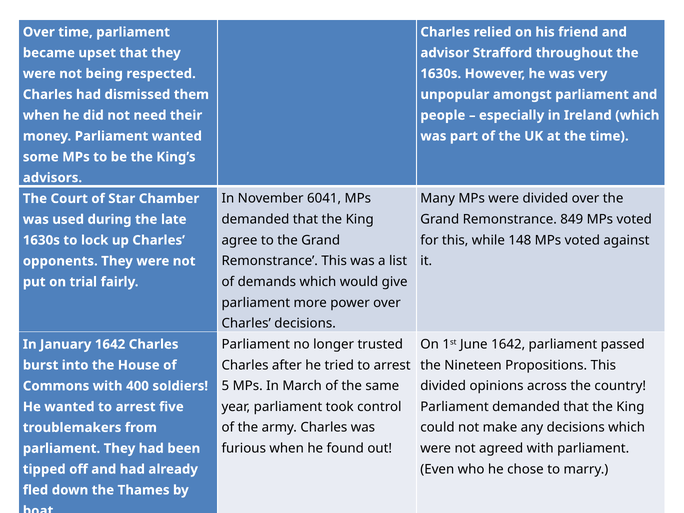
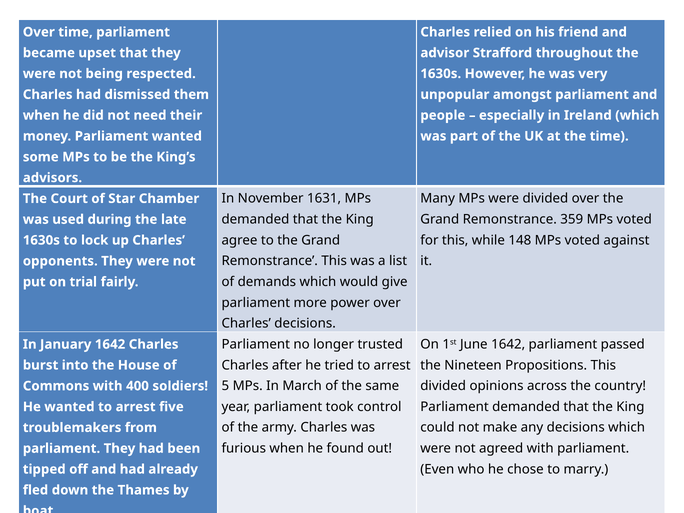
6041: 6041 -> 1631 (324, 199)
849: 849 -> 359 (572, 219)
